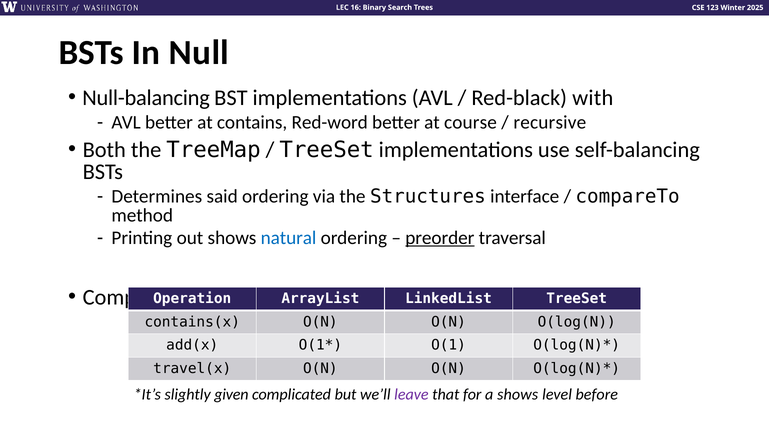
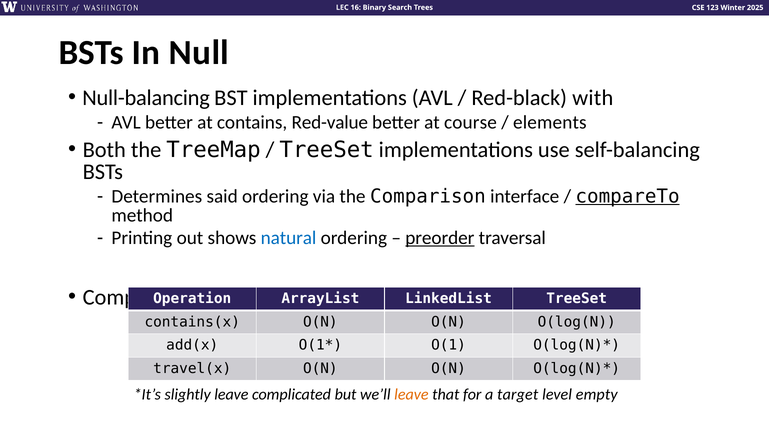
Red-word: Red-word -> Red-value (330, 122)
recursive: recursive -> elements (550, 122)
the Structures: Structures -> Comparison (428, 197)
compareTo underline: none -> present (628, 197)
slightly given: given -> leave (231, 395)
leave colour: purple -> orange (411, 395)
a shows: shows -> target (518, 395)
before: before -> empty (597, 395)
